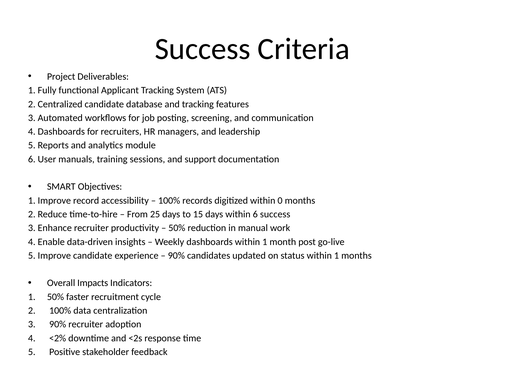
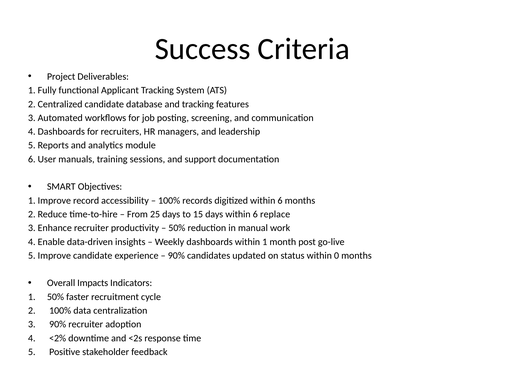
digitized within 0: 0 -> 6 (280, 200)
6 success: success -> replace (275, 214)
status within 1: 1 -> 0 (337, 255)
